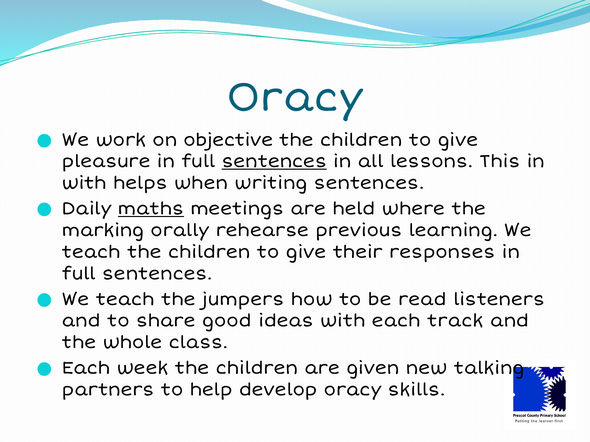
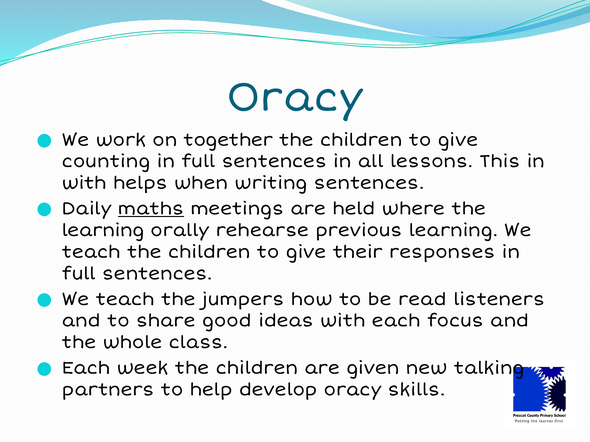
objective: objective -> together (228, 140)
pleasure: pleasure -> counting (106, 162)
sentences underline: present -> none (274, 162)
marking: marking -> learning (103, 230)
track: track -> focus (455, 321)
